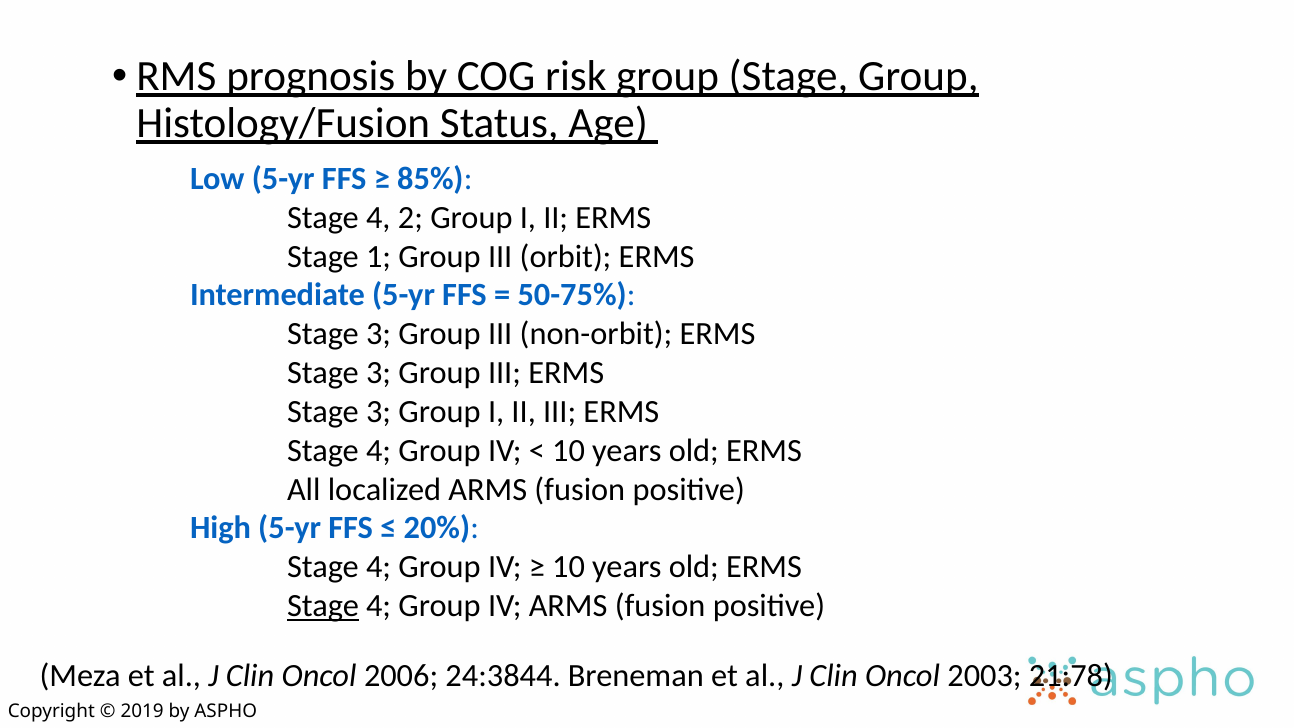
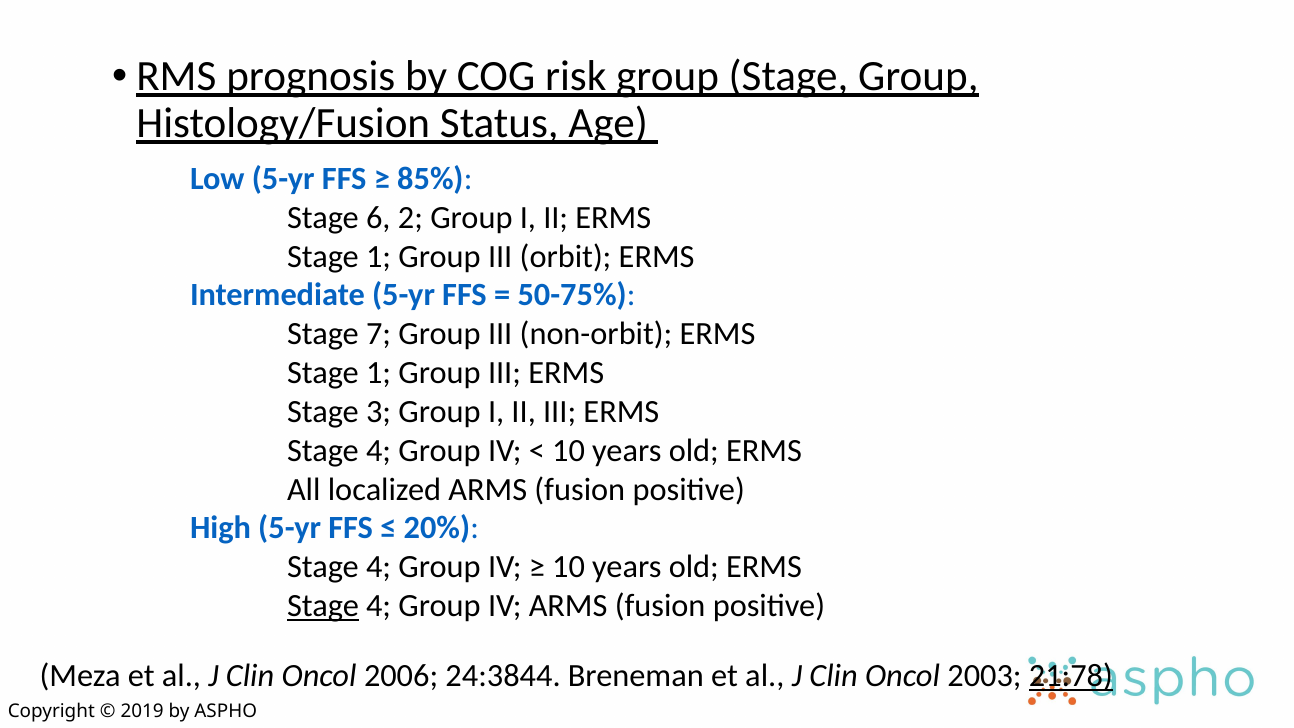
4: 4 -> 6 (378, 218)
3: 3 -> 7 (379, 334)
3: 3 -> 1 (379, 373)
21:78 underline: none -> present (1071, 676)
